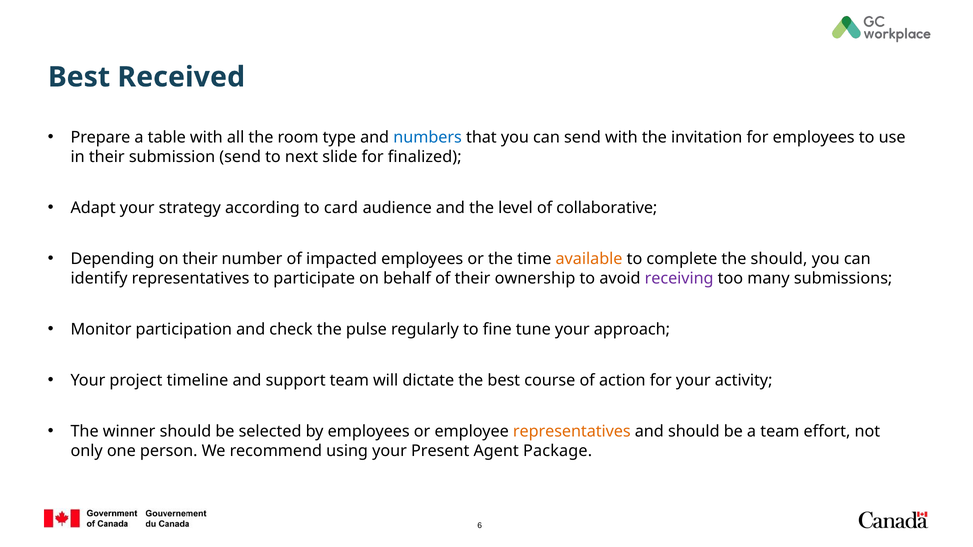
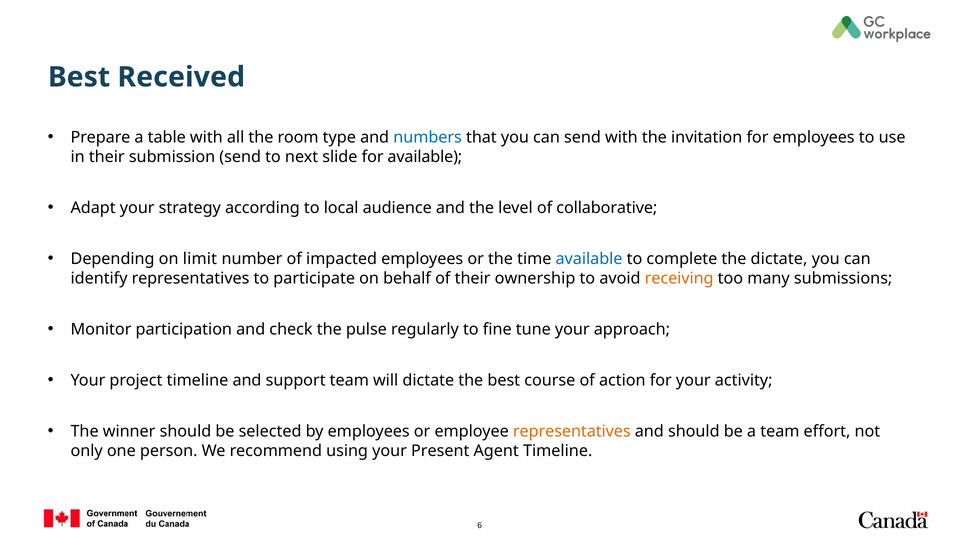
for finalized: finalized -> available (425, 157)
card: card -> local (341, 208)
on their: their -> limit (200, 259)
available colour: orange -> blue (589, 259)
the should: should -> dictate (779, 259)
receiving colour: purple -> orange (679, 278)
Agent Package: Package -> Timeline (558, 451)
